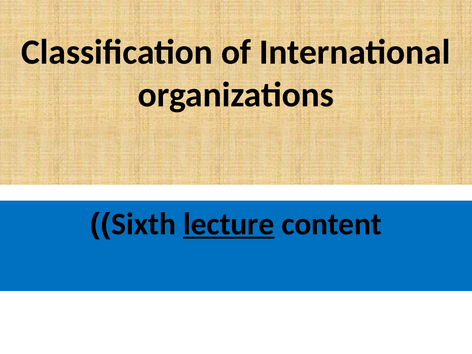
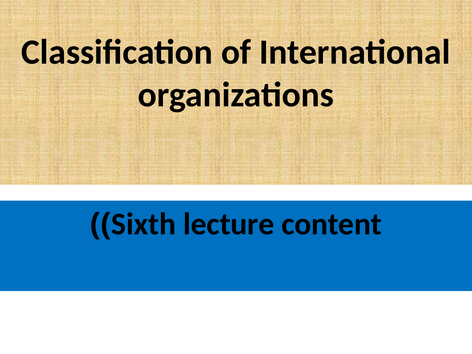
lecture underline: present -> none (229, 224)
